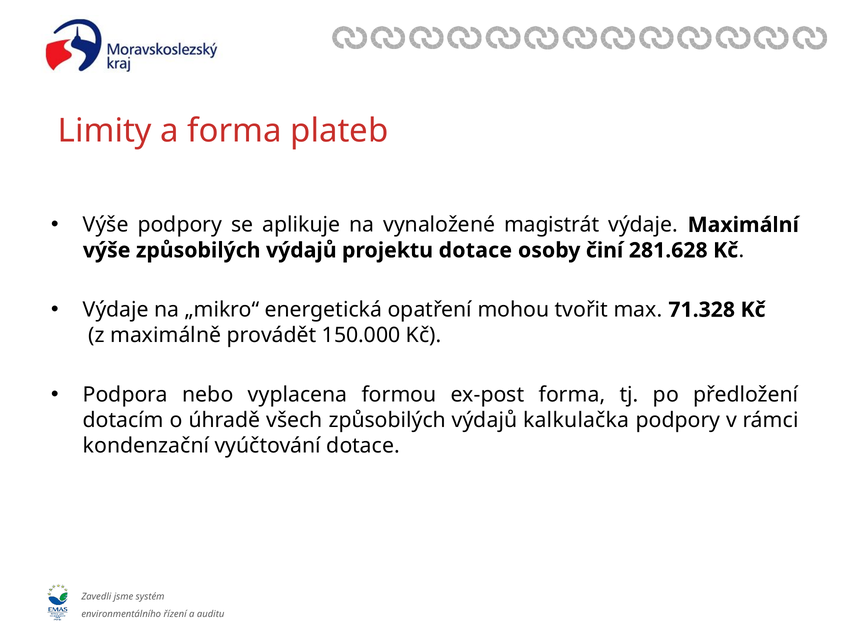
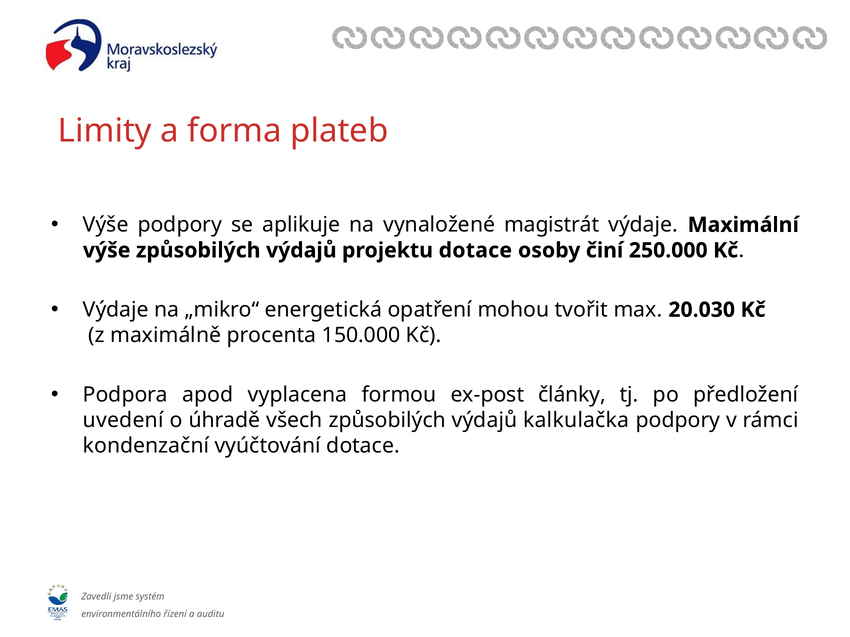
281.628: 281.628 -> 250.000 (668, 251)
71.328: 71.328 -> 20.030 (702, 310)
provádět: provádět -> procenta (271, 336)
nebo: nebo -> apod (208, 395)
ex-post forma: forma -> články (572, 395)
dotacím: dotacím -> uvedení (123, 421)
